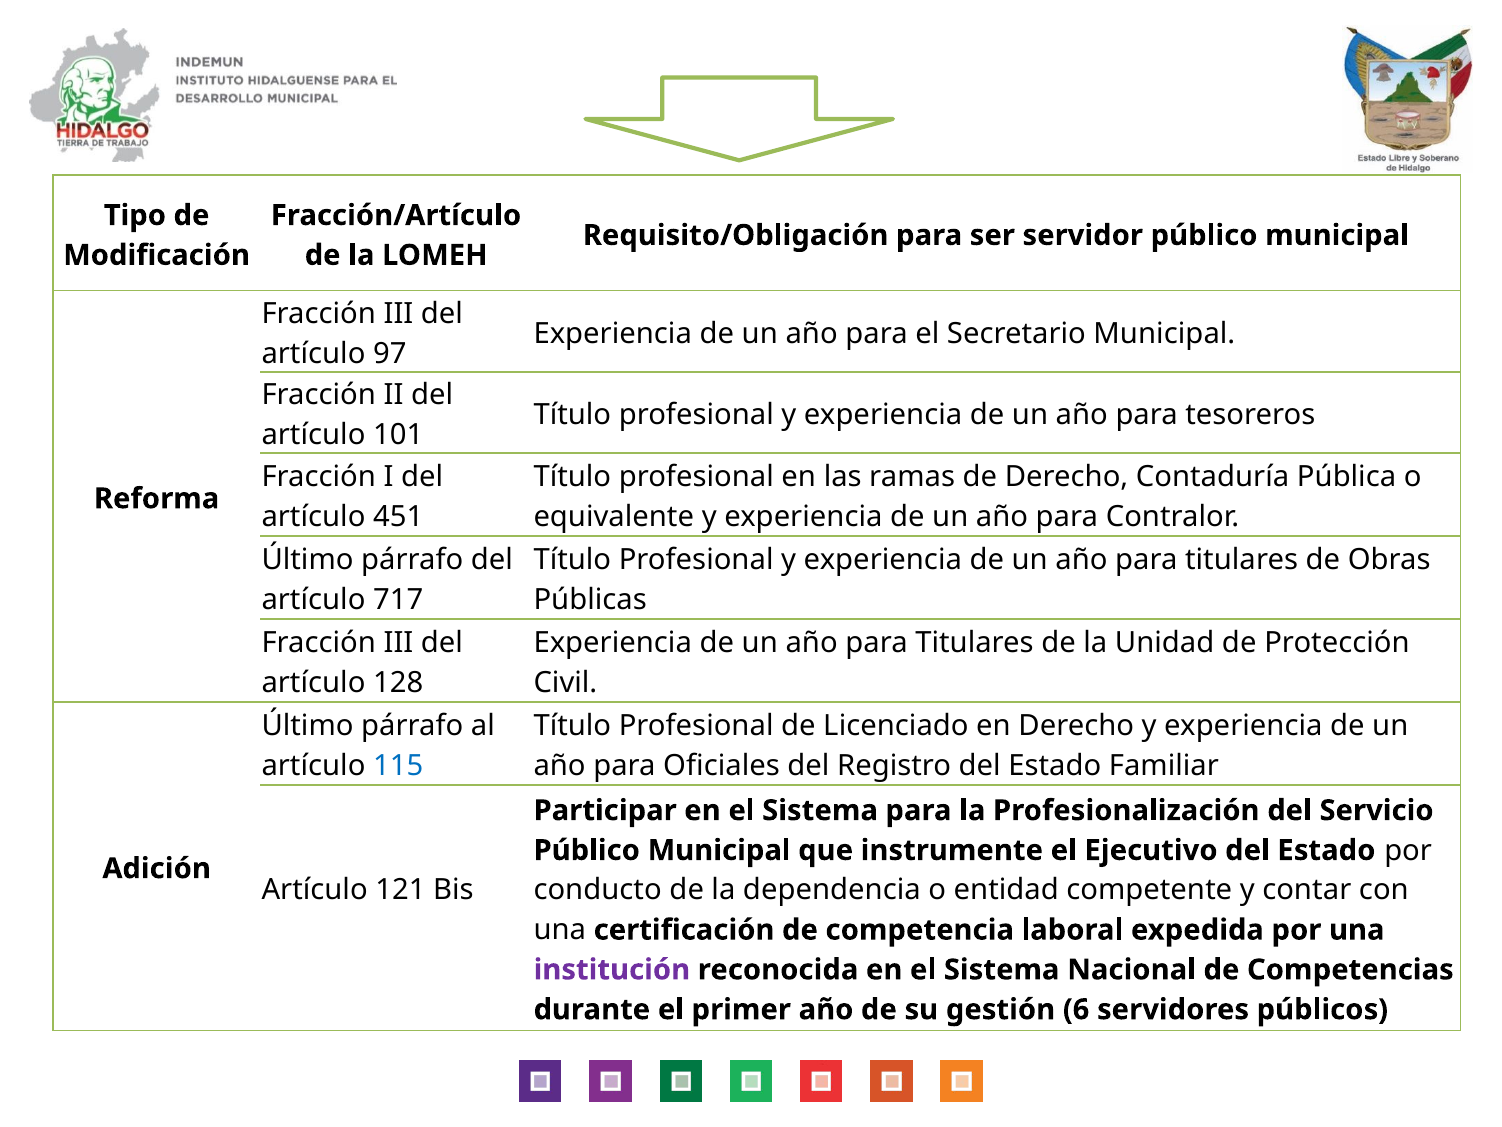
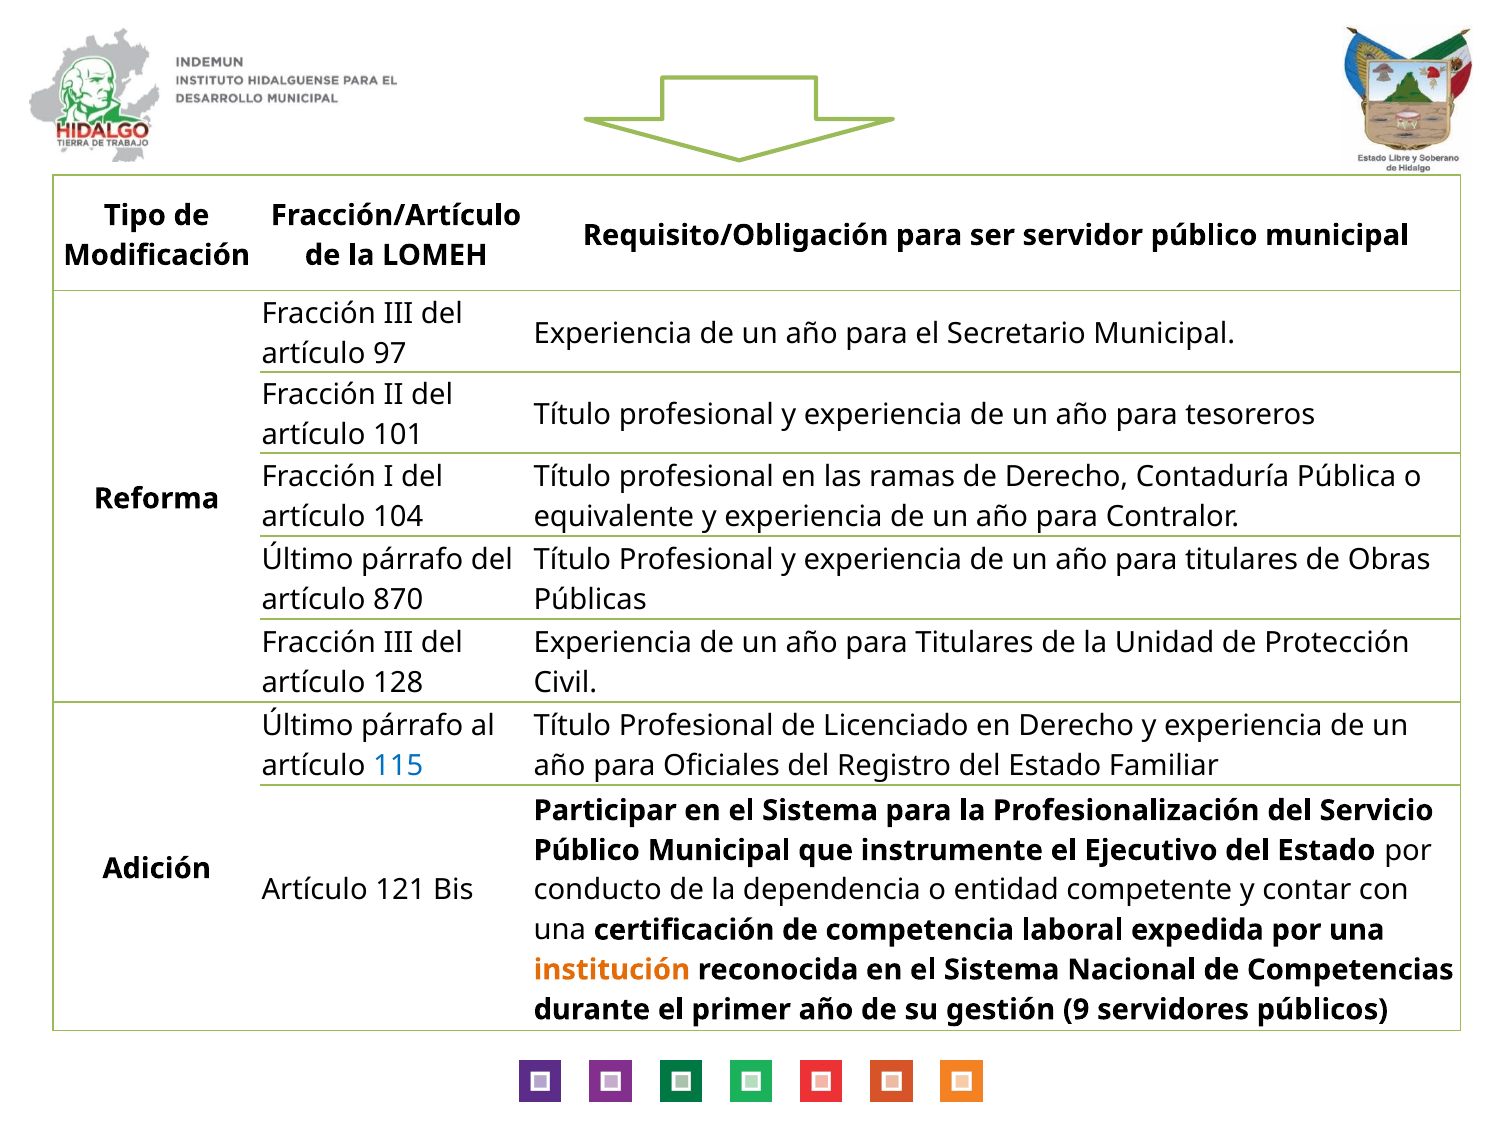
451: 451 -> 104 (398, 517)
717: 717 -> 870 (398, 599)
institución colour: purple -> orange (612, 969)
6: 6 -> 9 (1076, 1009)
